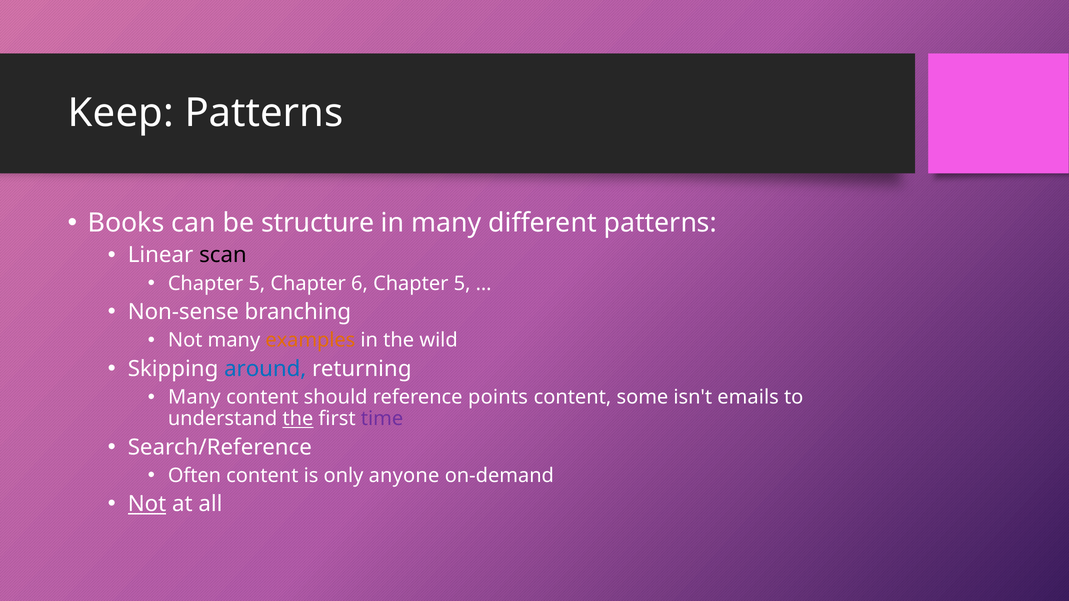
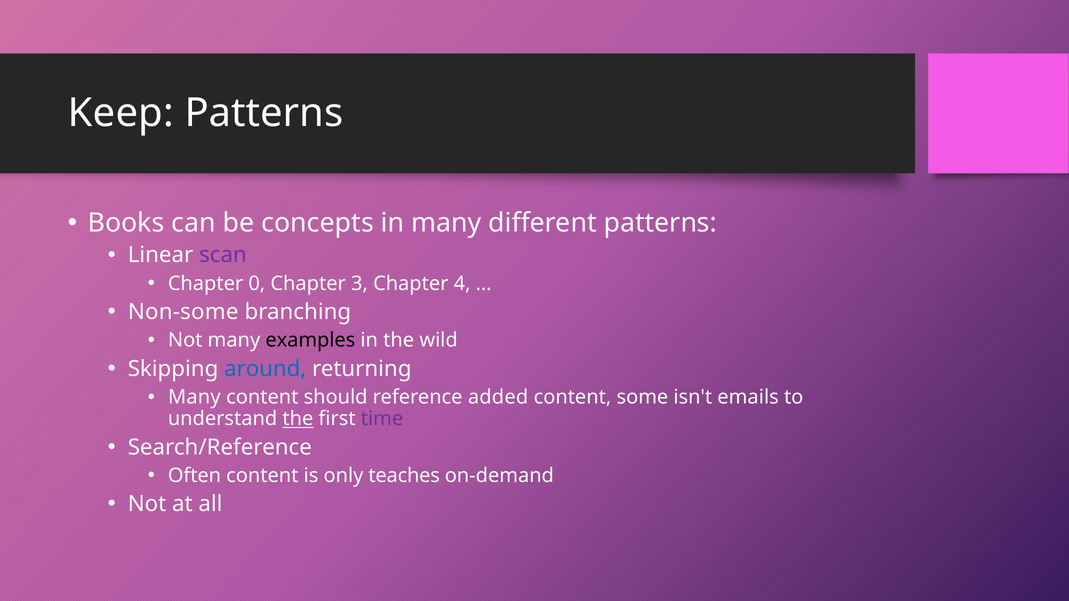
structure: structure -> concepts (318, 223)
scan colour: black -> purple (223, 255)
5: 5 -> 0 (257, 284)
6: 6 -> 3 (360, 284)
5: 5 -> 4 (462, 284)
Non-sense: Non-sense -> Non-some (183, 312)
examples colour: orange -> black (310, 341)
points: points -> added (498, 397)
anyone: anyone -> teaches (404, 476)
Not underline: present -> none (147, 504)
